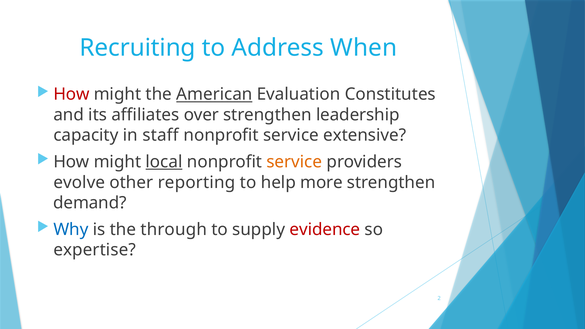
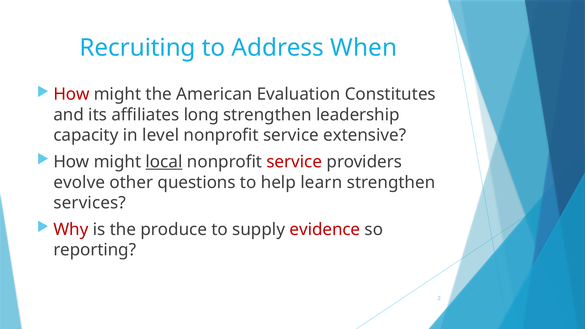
American underline: present -> none (214, 94)
over: over -> long (201, 115)
staff: staff -> level (161, 135)
service colour: orange -> red (294, 162)
reporting: reporting -> questions (197, 182)
more: more -> learn (321, 182)
demand: demand -> services (90, 203)
Why colour: blue -> red (71, 229)
through: through -> produce (174, 229)
expertise: expertise -> reporting (95, 250)
